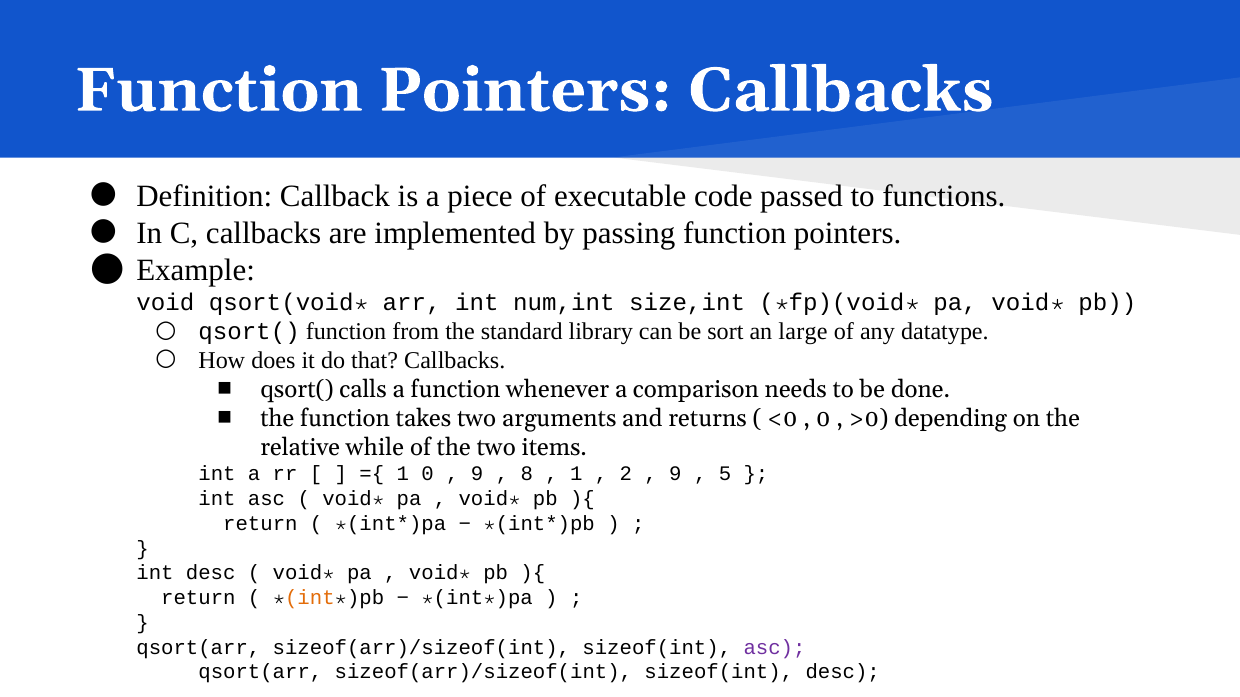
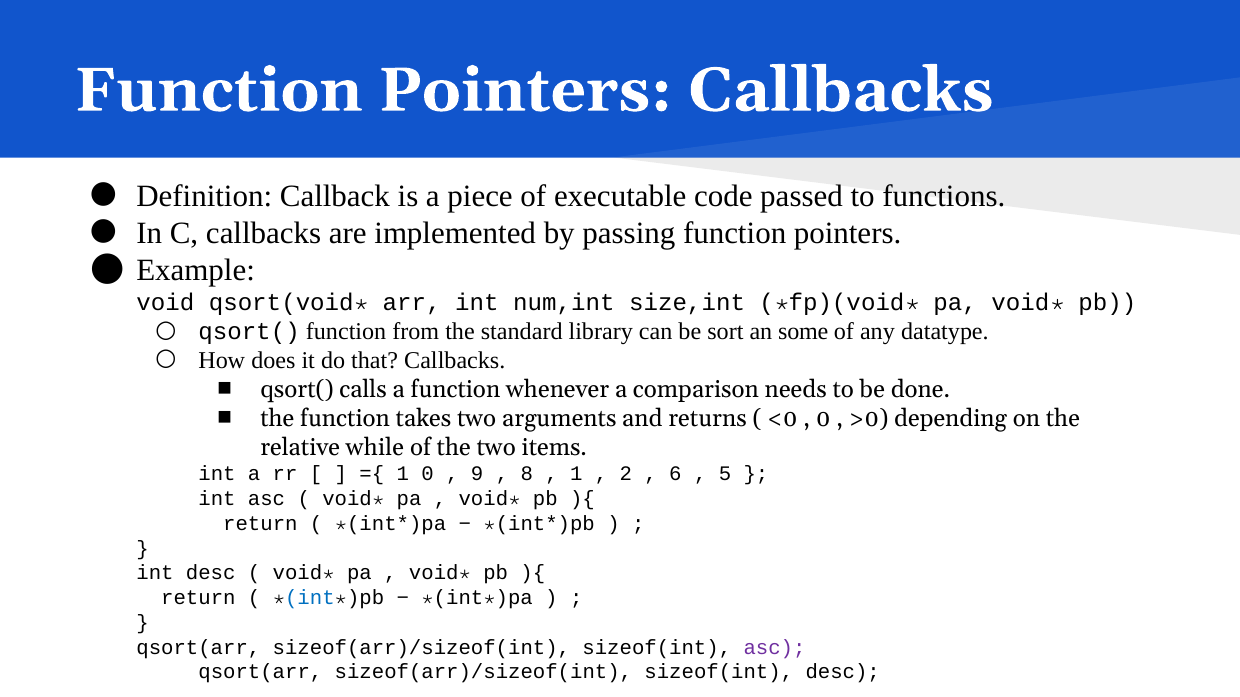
large: large -> some (803, 332)
9: 9 -> 6 (675, 474)
int colour: orange -> blue (310, 598)
